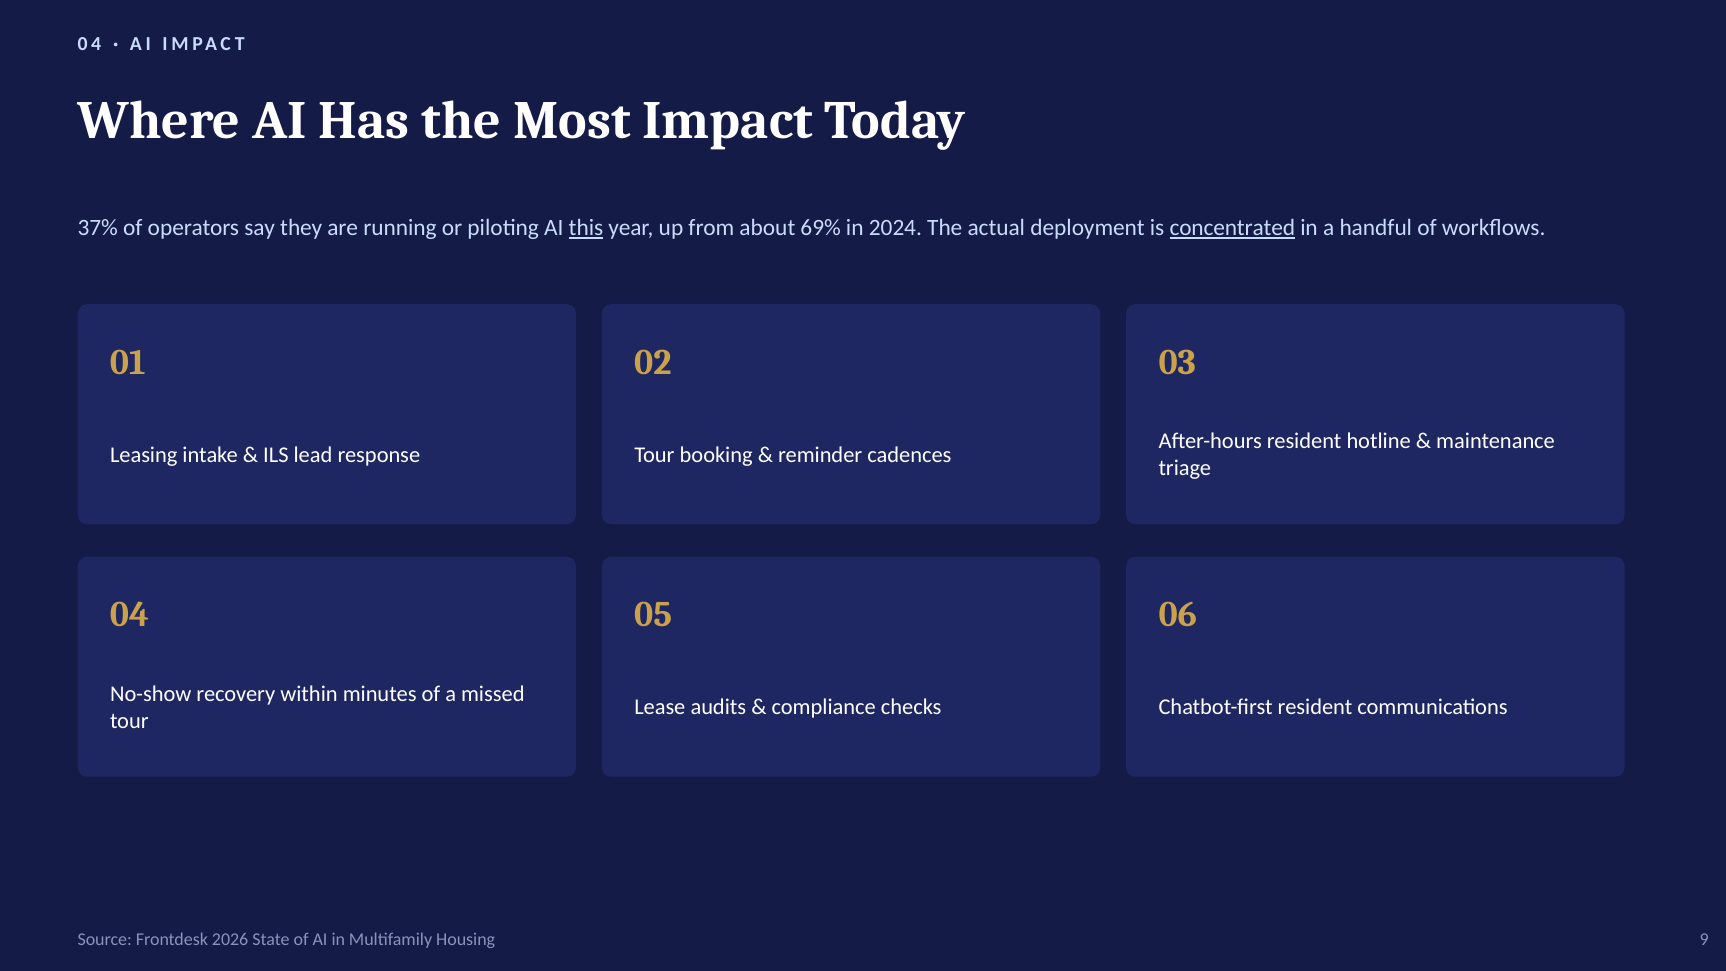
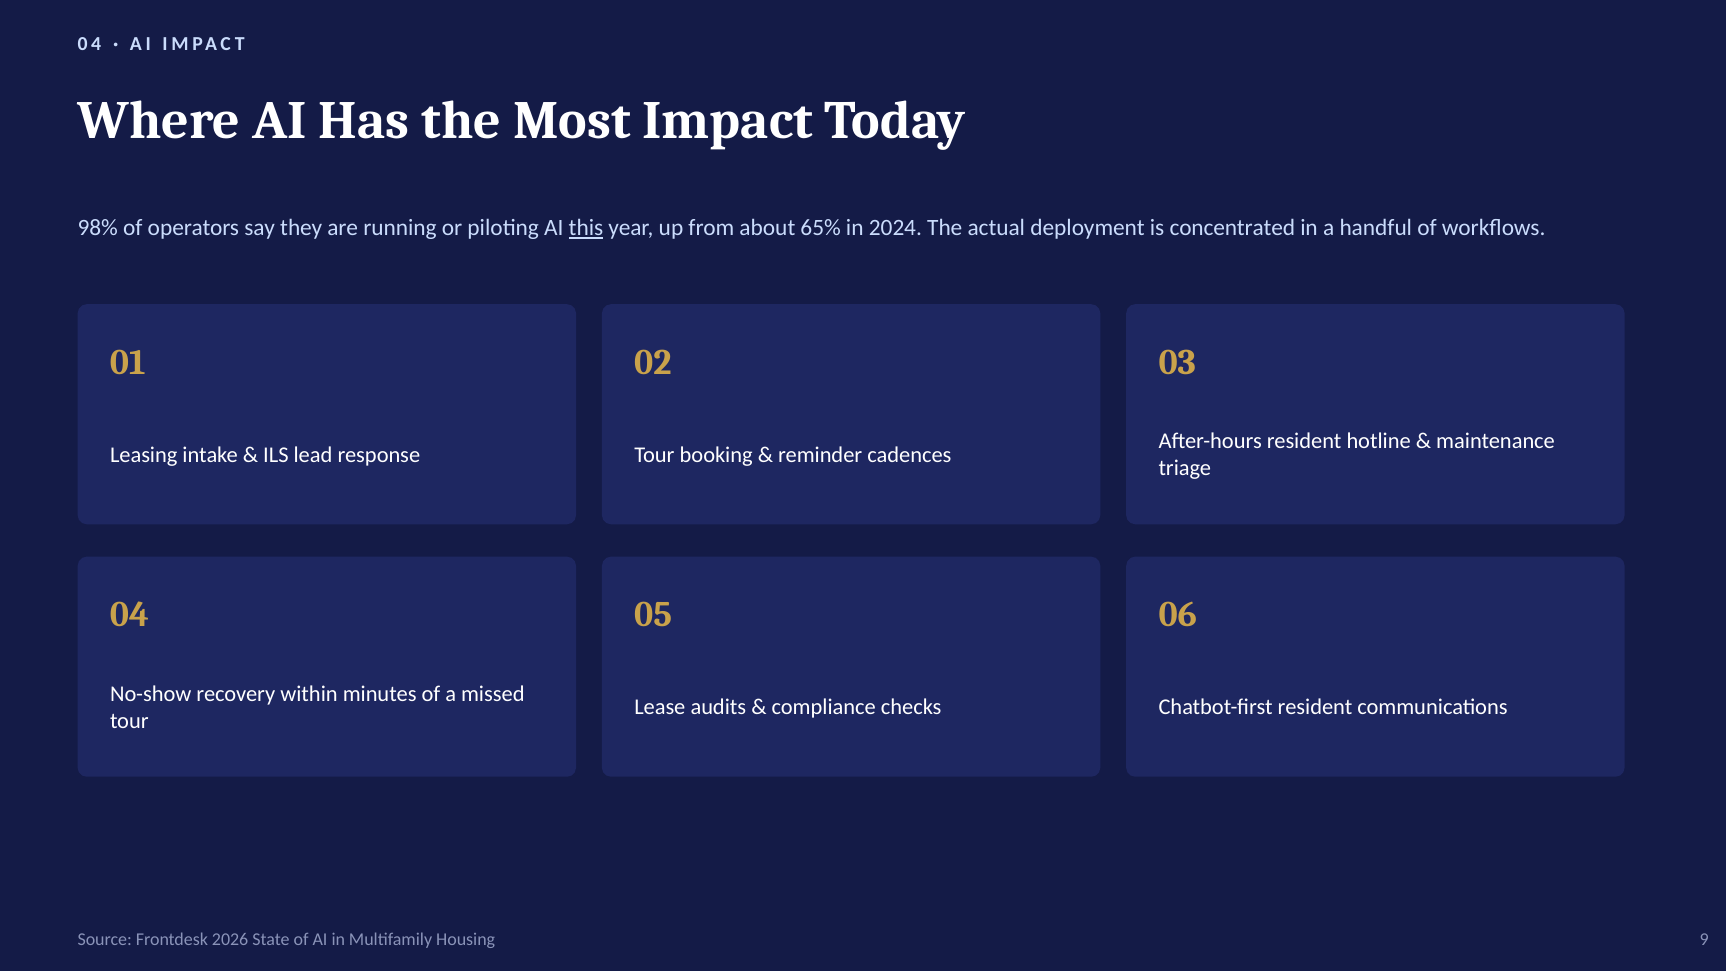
37%: 37% -> 98% (98, 228)
69%: 69% -> 65% (821, 228)
concentrated underline: present -> none (1232, 228)
